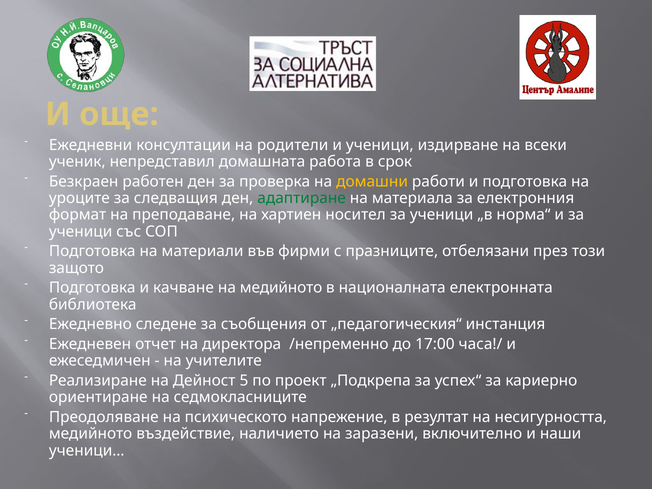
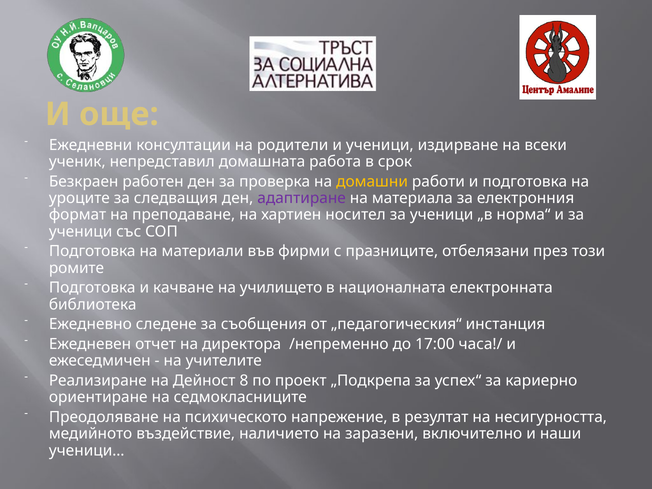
адаптиране colour: green -> purple (302, 198)
защото: защото -> ромите (76, 268)
на медийното: медийното -> училището (281, 288)
5: 5 -> 8 (244, 381)
